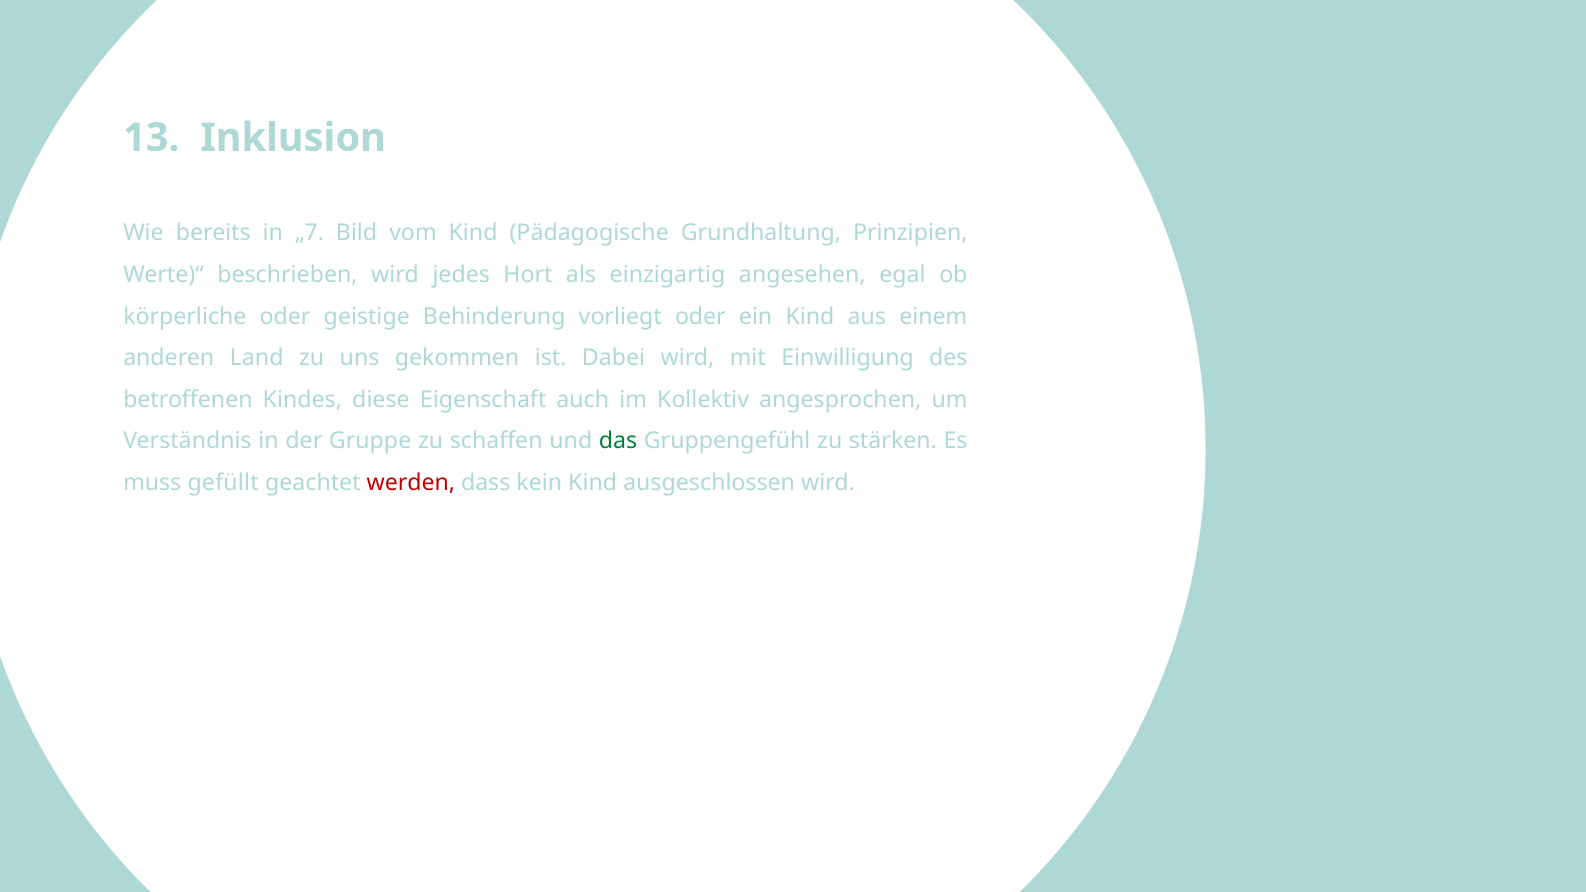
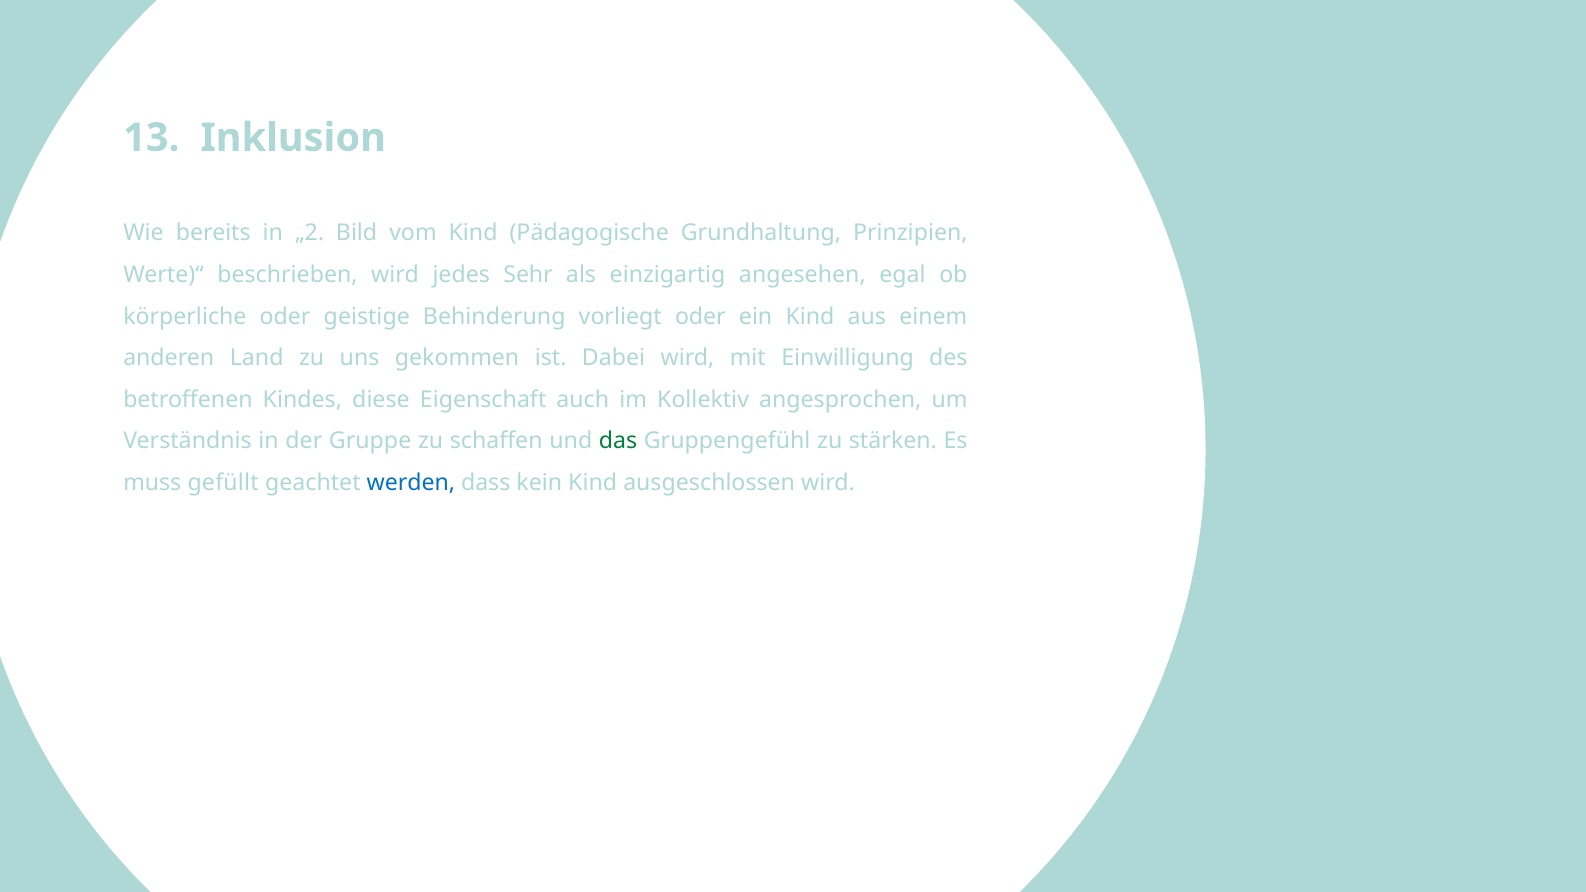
„7: „7 -> „2 (310, 233)
Hort: Hort -> Sehr (528, 275)
werden colour: red -> blue (411, 483)
